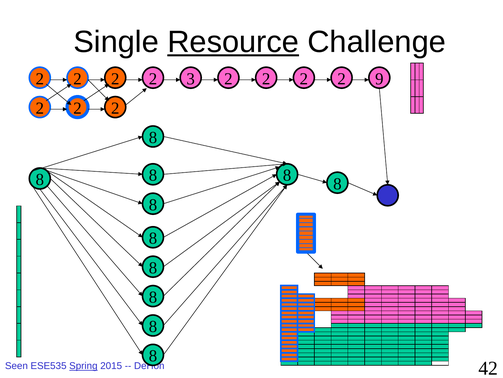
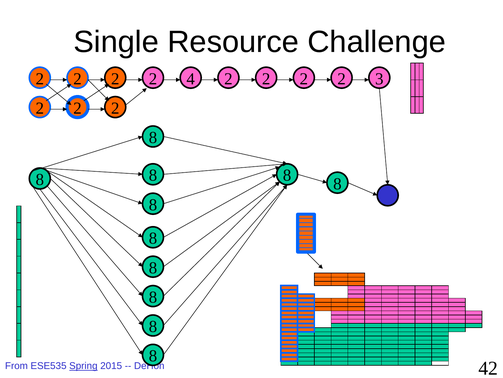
Resource underline: present -> none (233, 42)
3: 3 -> 4 (191, 79)
9: 9 -> 3 (379, 79)
Seen: Seen -> From (16, 365)
